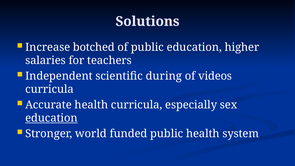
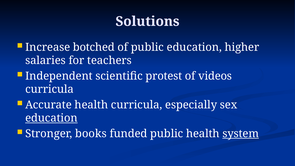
during: during -> protest (164, 76)
world: world -> books (91, 134)
system underline: none -> present (241, 134)
